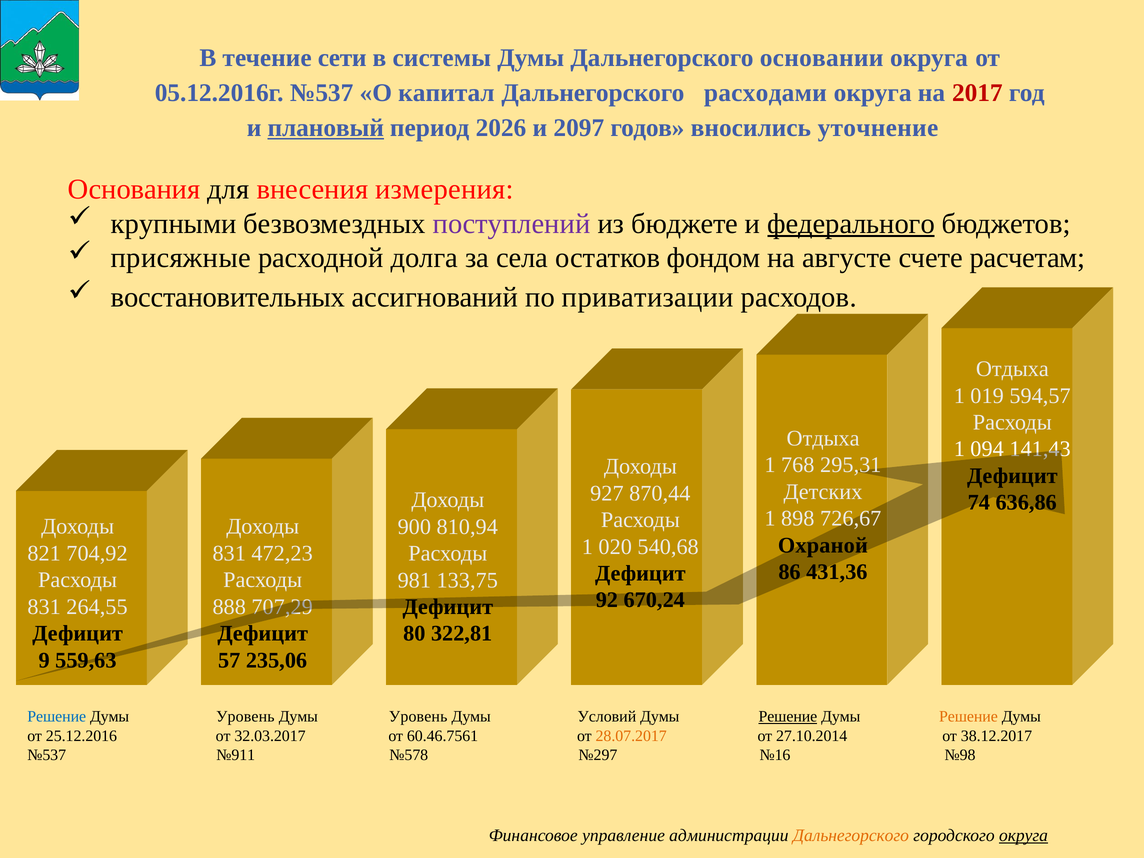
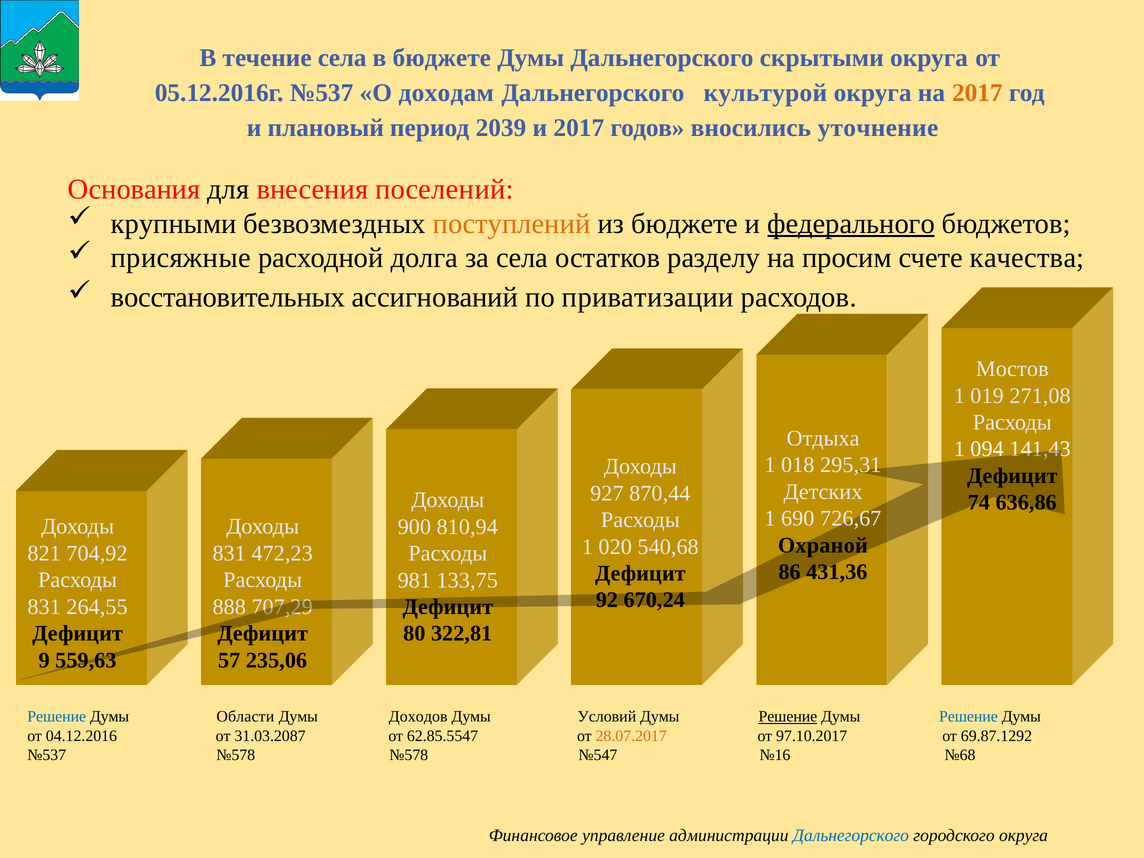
течение сети: сети -> села (342, 58)
в системы: системы -> бюджете (442, 58)
основании: основании -> скрытыми (822, 58)
капитал: капитал -> доходам (446, 93)
расходами: расходами -> культурой (765, 93)
2017 colour: red -> orange (977, 93)
плановый underline: present -> none (326, 128)
2026: 2026 -> 2039 (501, 128)
и 2097: 2097 -> 2017 (579, 128)
измерения: измерения -> поселений (444, 189)
поступлений colour: purple -> orange (512, 224)
фондом: фондом -> разделу (714, 258)
августе: августе -> просим (847, 258)
расчетам: расчетам -> качества (1027, 258)
Отдыха: Отдыха -> Мостов (1012, 369)
594,57: 594,57 -> 271,08 (1040, 396)
768: 768 -> 018 (798, 465)
898: 898 -> 690 (798, 518)
Уровень: Уровень -> Области (245, 717)
Уровень: Уровень -> Доходов (418, 717)
Решение colour: orange -> blue (968, 717)
25.12.2016: 25.12.2016 -> 04.12.2016 (81, 736)
32.03.2017: 32.03.2017 -> 31.03.2087 (270, 736)
60.46.7561: 60.46.7561 -> 62.85.5547 (443, 736)
27.10.2014: 27.10.2014 -> 97.10.2017 (812, 736)
38.12.2017: 38.12.2017 -> 69.87.1292 (996, 736)
№537 №911: №911 -> №578 (236, 755)
№297: №297 -> №547 (598, 755)
№98: №98 -> №68 (960, 755)
Дальнегорского colour: orange -> blue (851, 835)
округа underline: present -> none (1023, 835)
